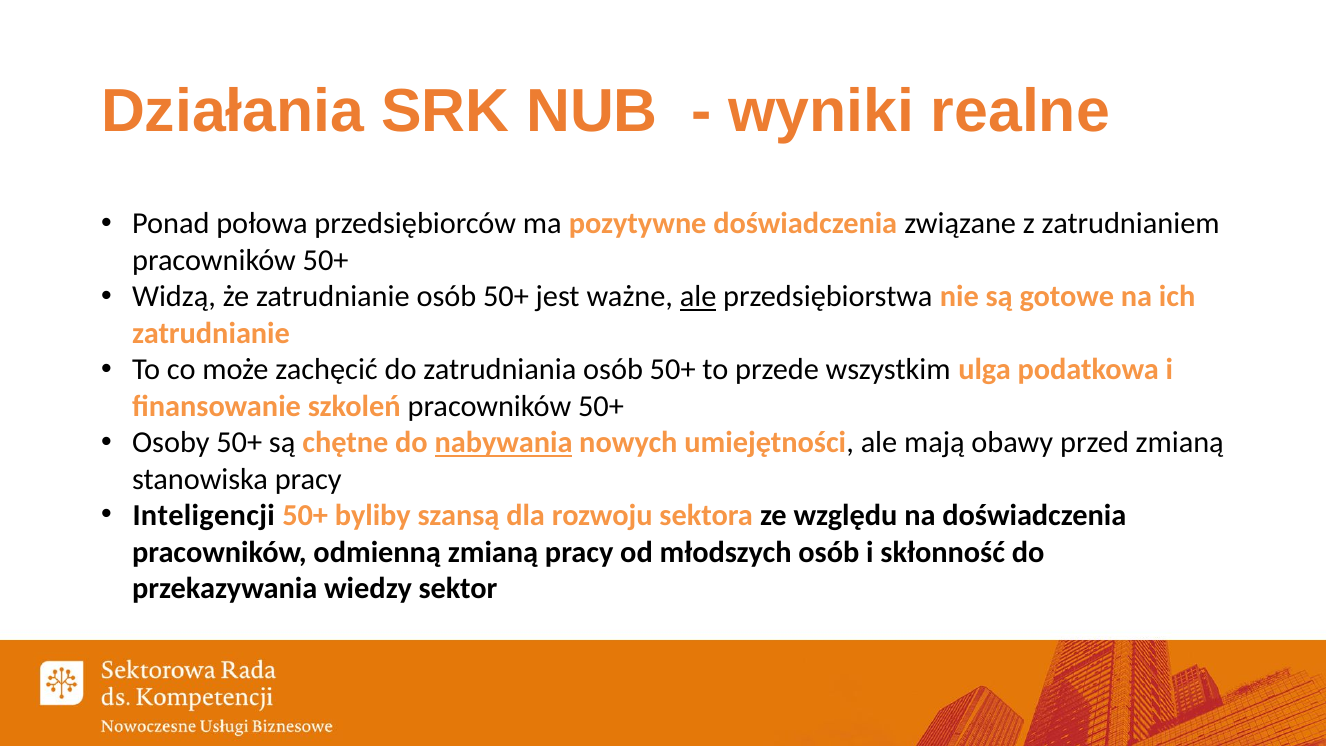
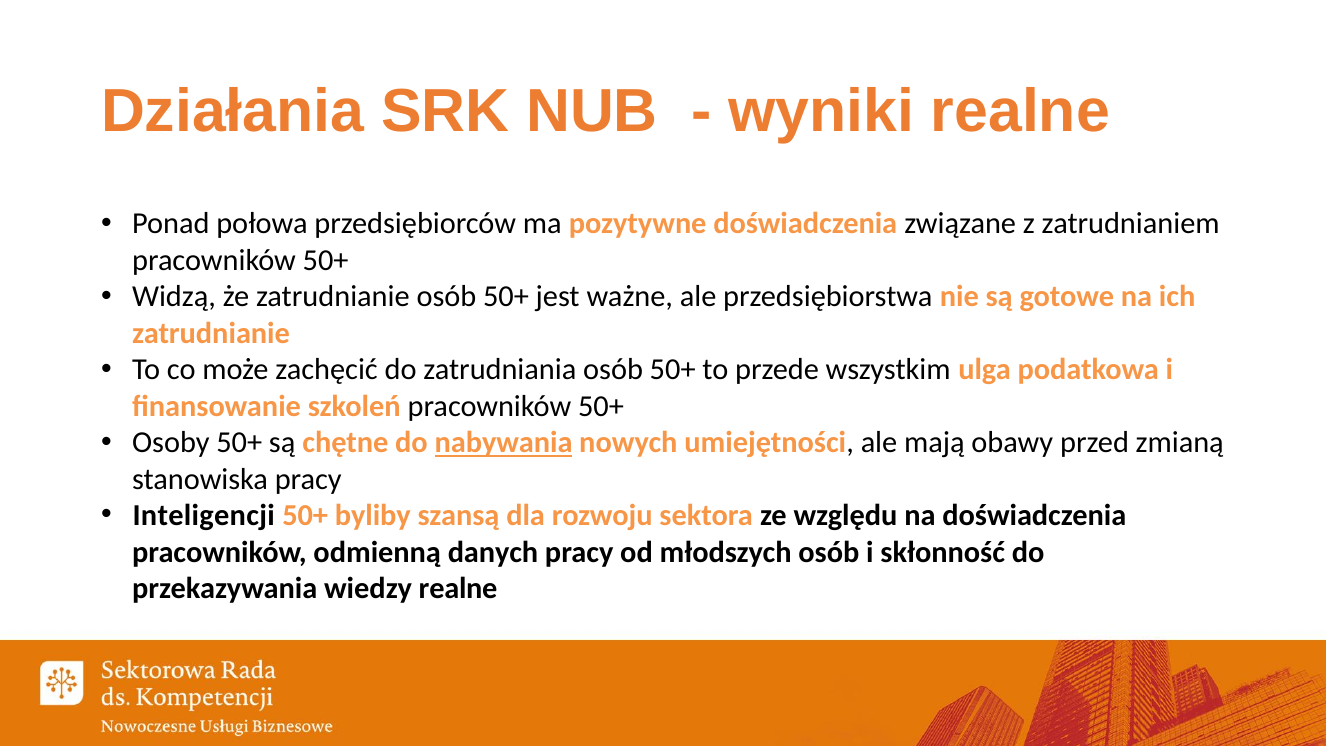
ale underline: present -> none (698, 297)
odmienną zmianą: zmianą -> danych (493, 552)
wiedzy sektor: sektor -> realne (458, 588)
